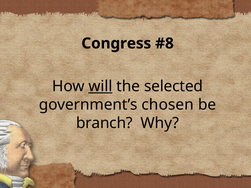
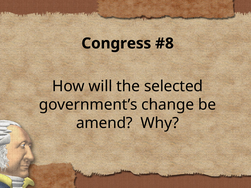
will underline: present -> none (100, 86)
chosen: chosen -> change (168, 105)
branch: branch -> amend (104, 123)
